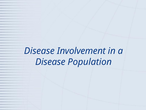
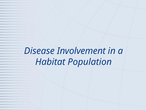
Disease: Disease -> Habitat (50, 62)
